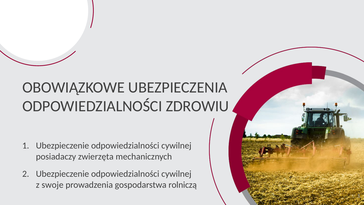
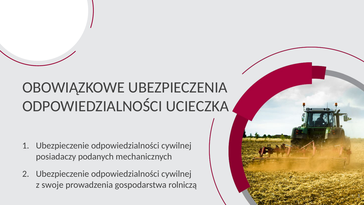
ZDROWIU: ZDROWIU -> UCIECZKA (197, 106)
zwierzęta: zwierzęta -> podanych (96, 156)
